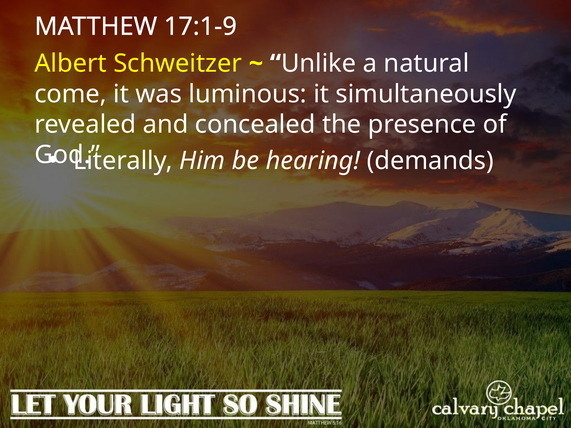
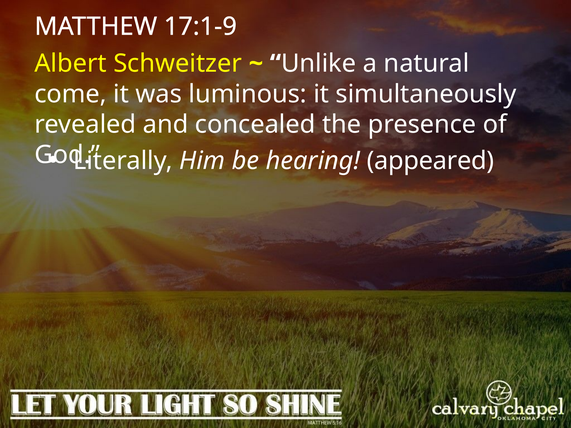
demands: demands -> appeared (430, 161)
